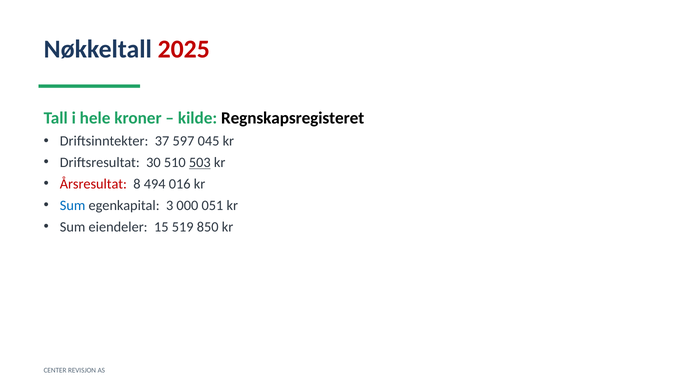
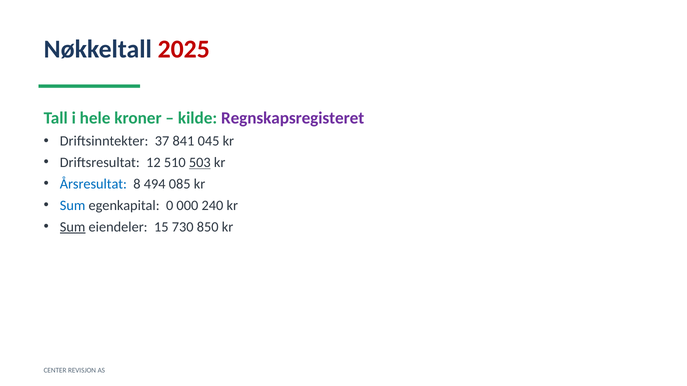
Regnskapsregisteret colour: black -> purple (293, 118)
597: 597 -> 841 (183, 141)
30: 30 -> 12 (153, 163)
Årsresultat colour: red -> blue (93, 184)
016: 016 -> 085 (180, 184)
3: 3 -> 0 (170, 206)
051: 051 -> 240 (212, 206)
Sum underline: none -> present (73, 227)
519: 519 -> 730 (183, 227)
